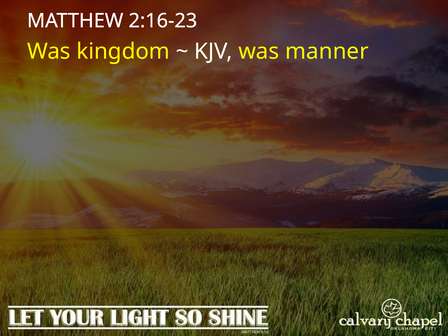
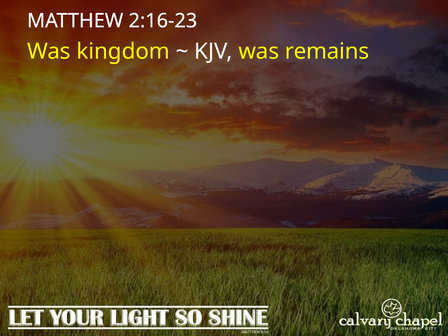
manner: manner -> remains (327, 52)
